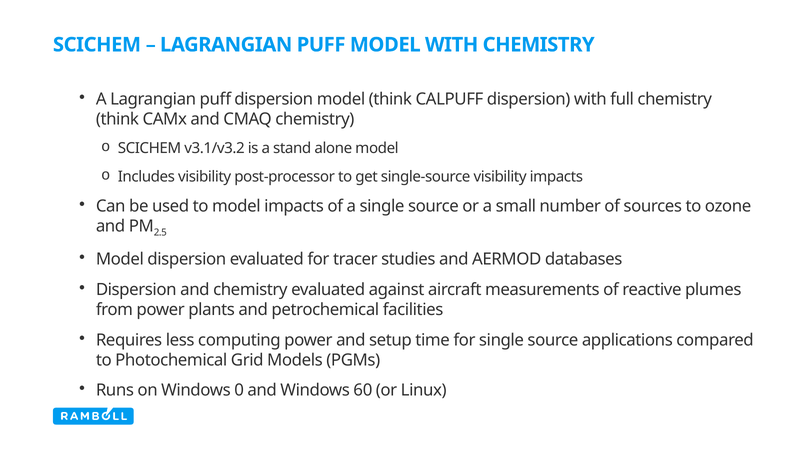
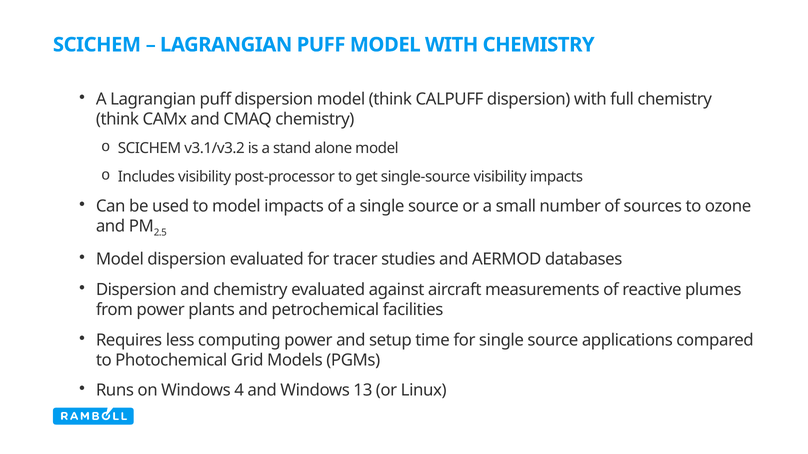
0: 0 -> 4 (239, 391)
60: 60 -> 13 (363, 391)
